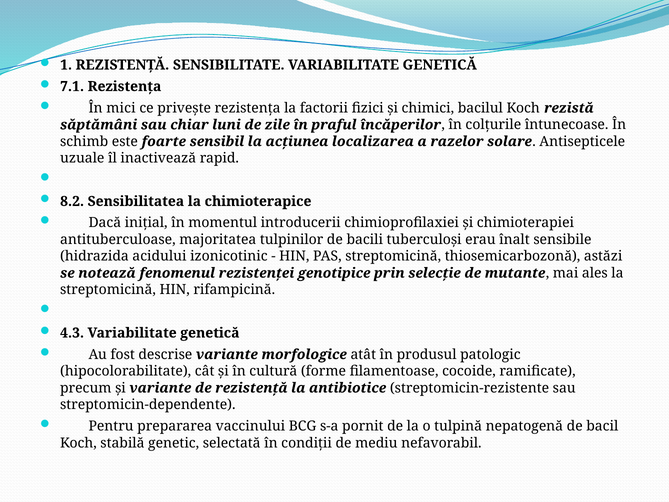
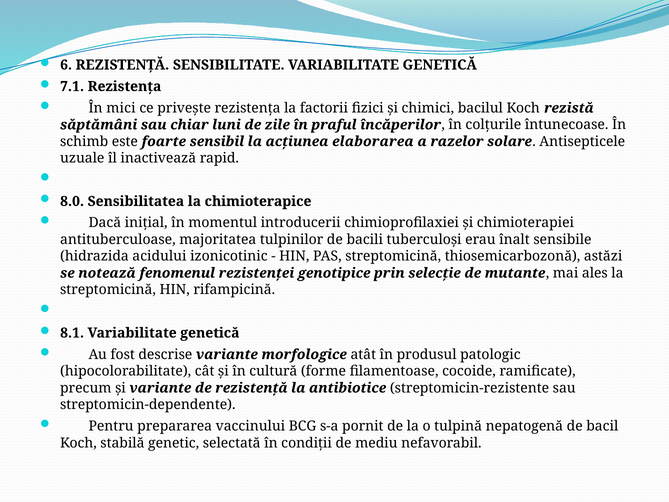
1: 1 -> 6 (66, 65)
localizarea: localizarea -> elaborarea (373, 141)
8.2: 8.2 -> 8.0 (72, 201)
4.3: 4.3 -> 8.1 (72, 333)
